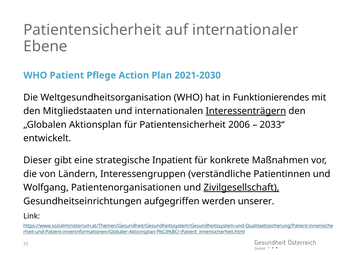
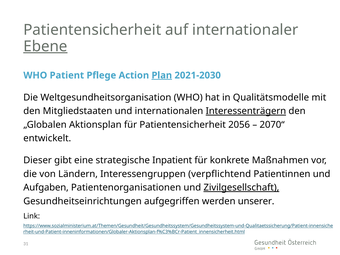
Ebene underline: none -> present (45, 46)
Plan underline: none -> present (162, 75)
Funktionierendes: Funktionierendes -> Qualitätsmodelle (271, 97)
2006: 2006 -> 2056 (239, 125)
2033“: 2033“ -> 2070“ (272, 125)
verständliche: verständliche -> verpflichtend (220, 174)
Wolfgang: Wolfgang -> Aufgaben (46, 188)
